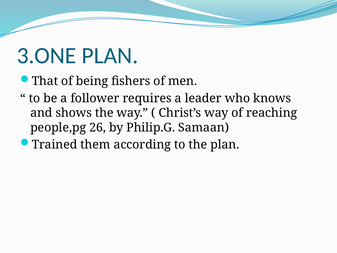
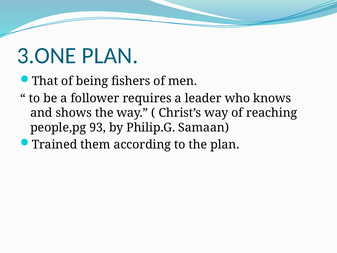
26: 26 -> 93 (98, 127)
